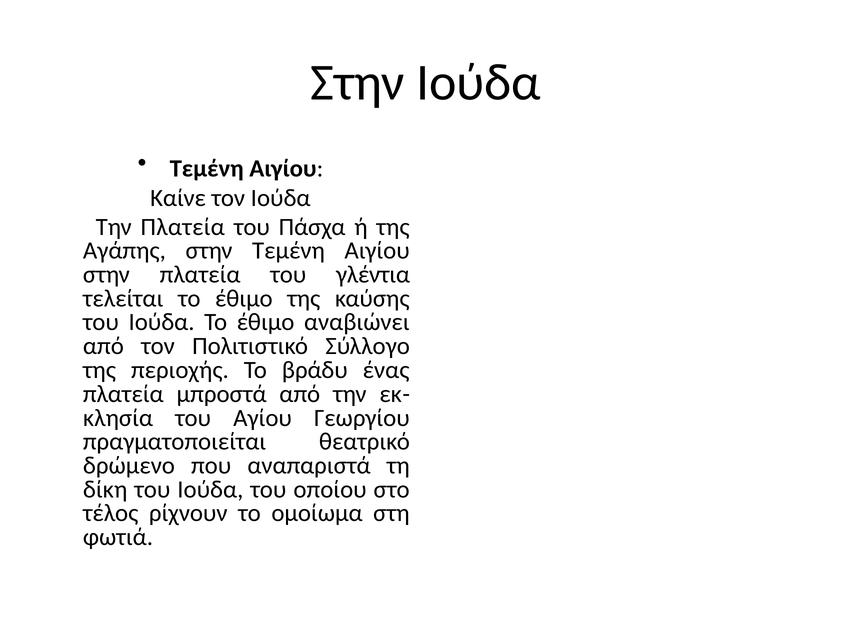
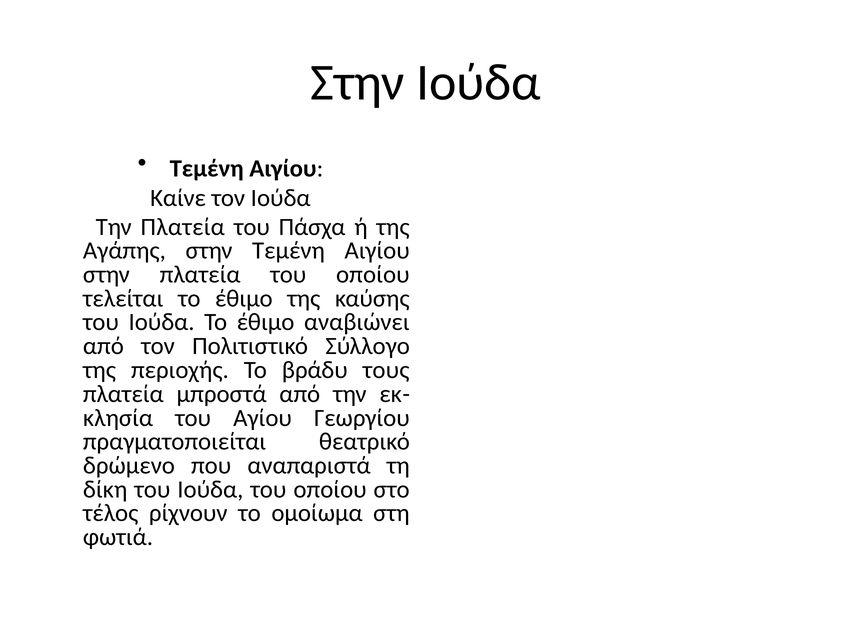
πλατεία του γλέντια: γλέντια -> οποίου (373, 275)
ένας: ένας -> τους (386, 370)
